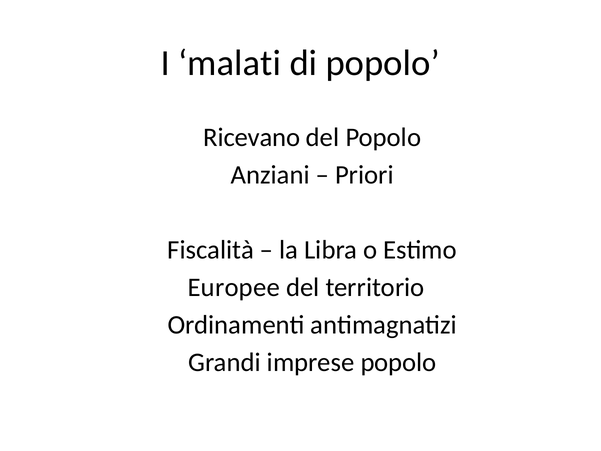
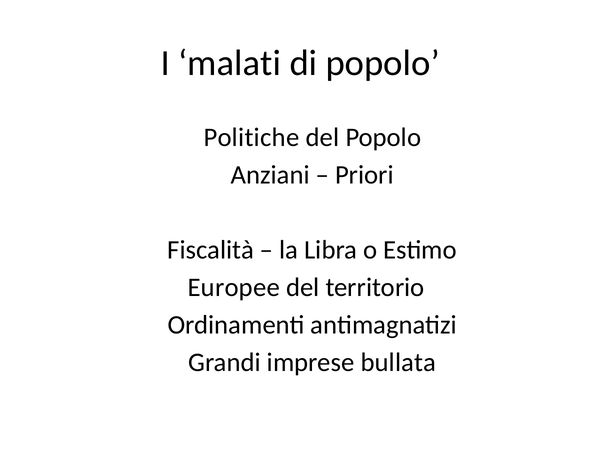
Ricevano: Ricevano -> Politiche (251, 137)
imprese popolo: popolo -> bullata (398, 362)
